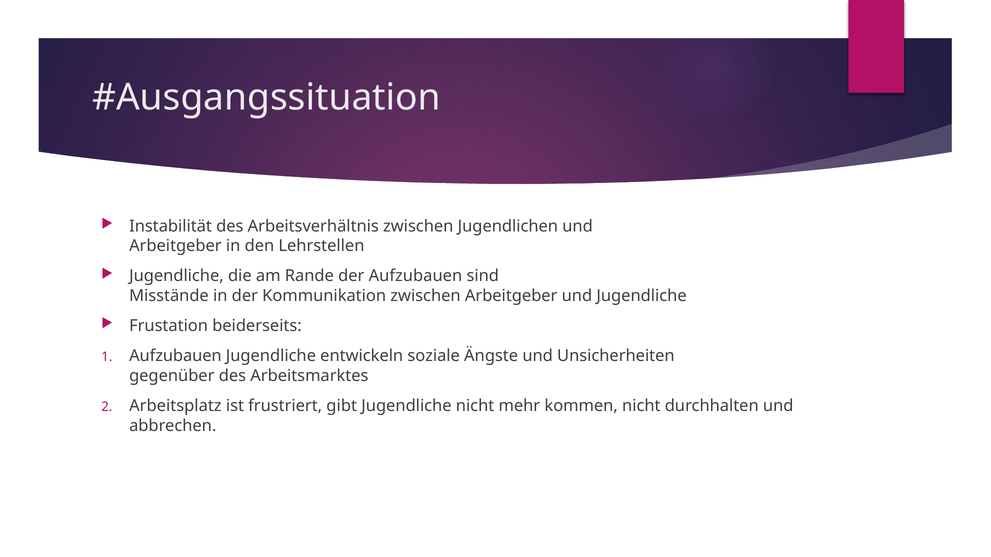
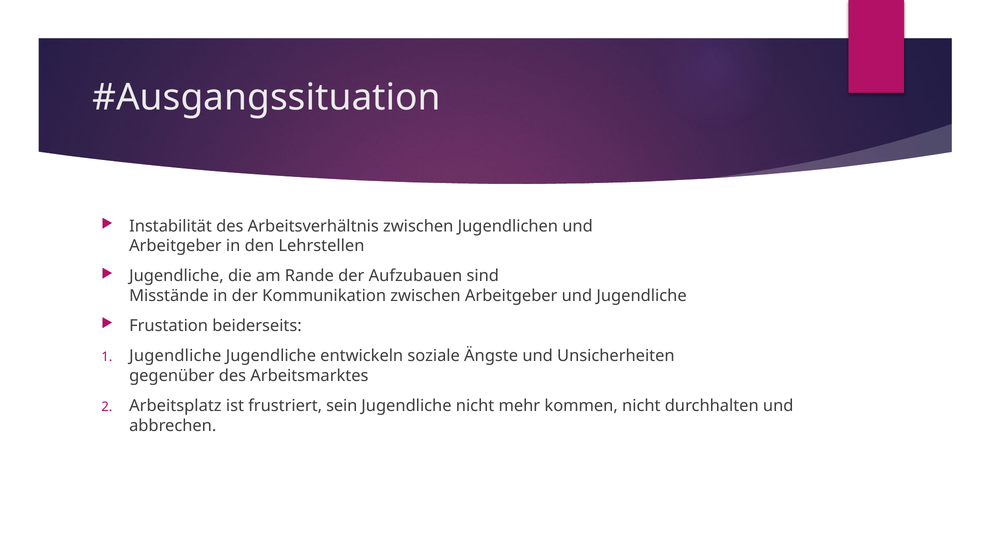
Aufzubauen: Aufzubauen -> Jugendliche (175, 356)
gibt: gibt -> sein (342, 406)
